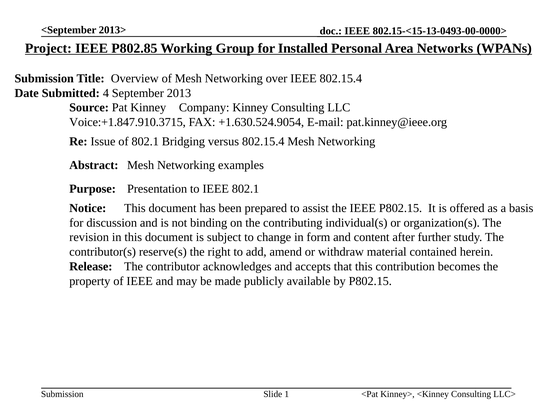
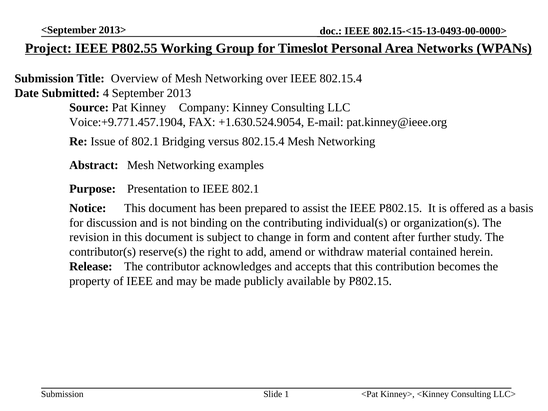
P802.85: P802.85 -> P802.55 (134, 48)
Installed: Installed -> Timeslot (303, 48)
Voice:+1.847.910.3715: Voice:+1.847.910.3715 -> Voice:+9.771.457.1904 (128, 122)
